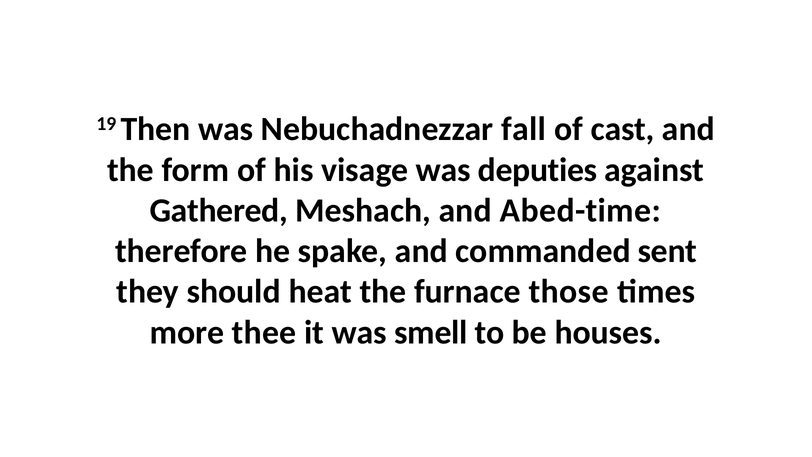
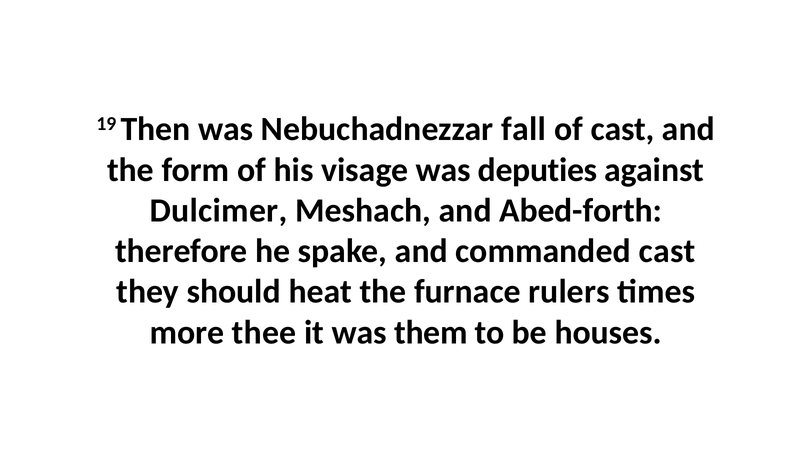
Gathered: Gathered -> Dulcimer (218, 210)
Abed-time: Abed-time -> Abed-forth (581, 210)
commanded sent: sent -> cast (667, 251)
those: those -> rulers (569, 292)
smell: smell -> them (431, 332)
